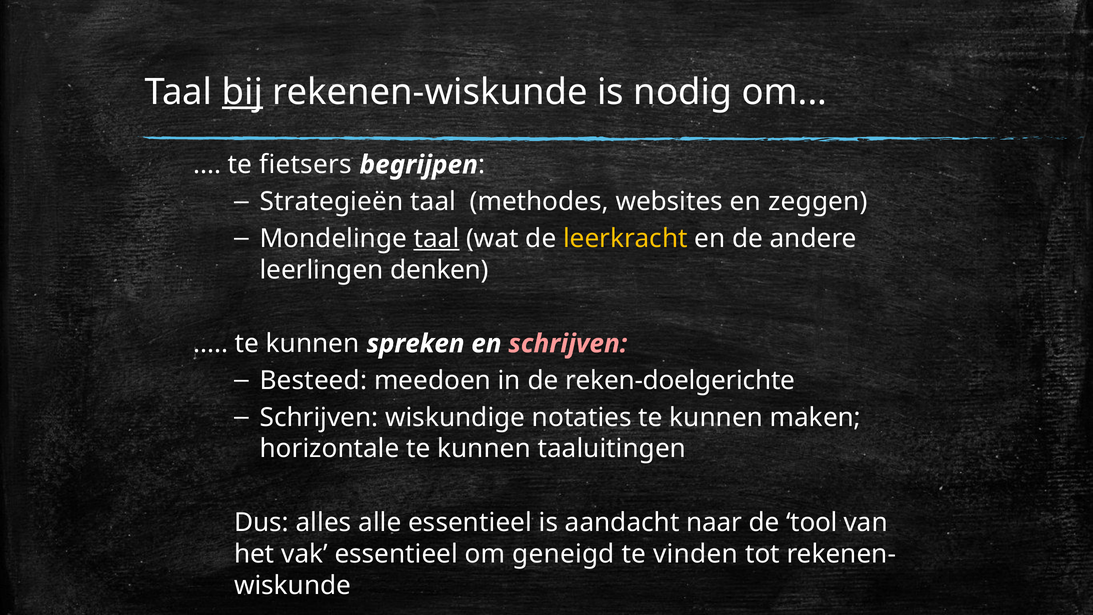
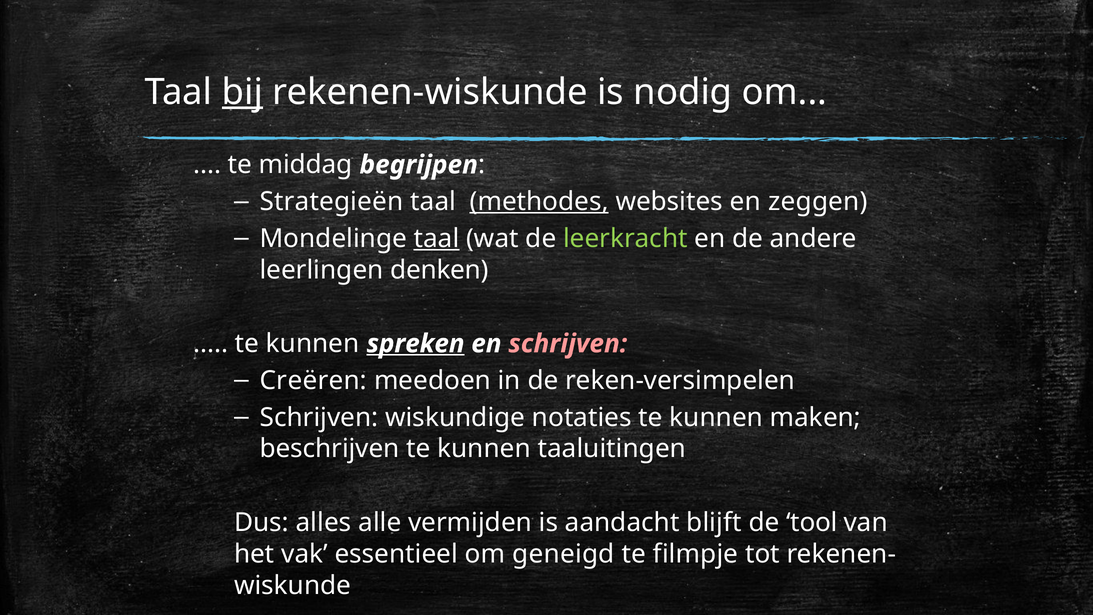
fietsers: fietsers -> middag (306, 165)
methodes underline: none -> present (539, 202)
leerkracht colour: yellow -> light green (625, 239)
spreken underline: none -> present (416, 344)
Besteed: Besteed -> Creëren (313, 381)
reken-doelgerichte: reken-doelgerichte -> reken-versimpelen (680, 381)
horizontale: horizontale -> beschrijven (330, 449)
alle essentieel: essentieel -> vermijden (470, 523)
naar: naar -> blijft (714, 523)
vinden: vinden -> filmpje (696, 554)
